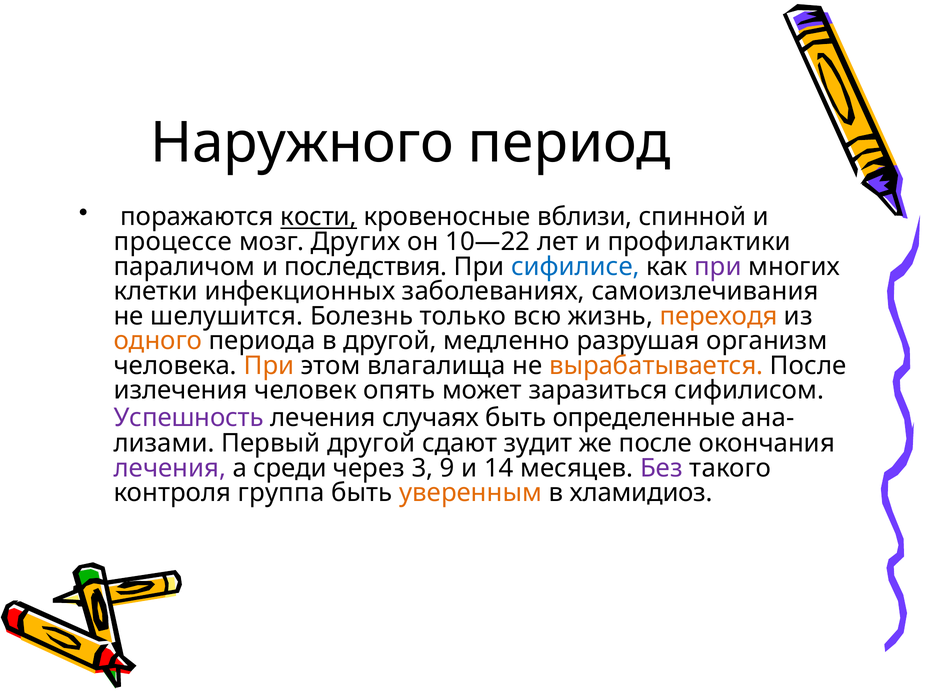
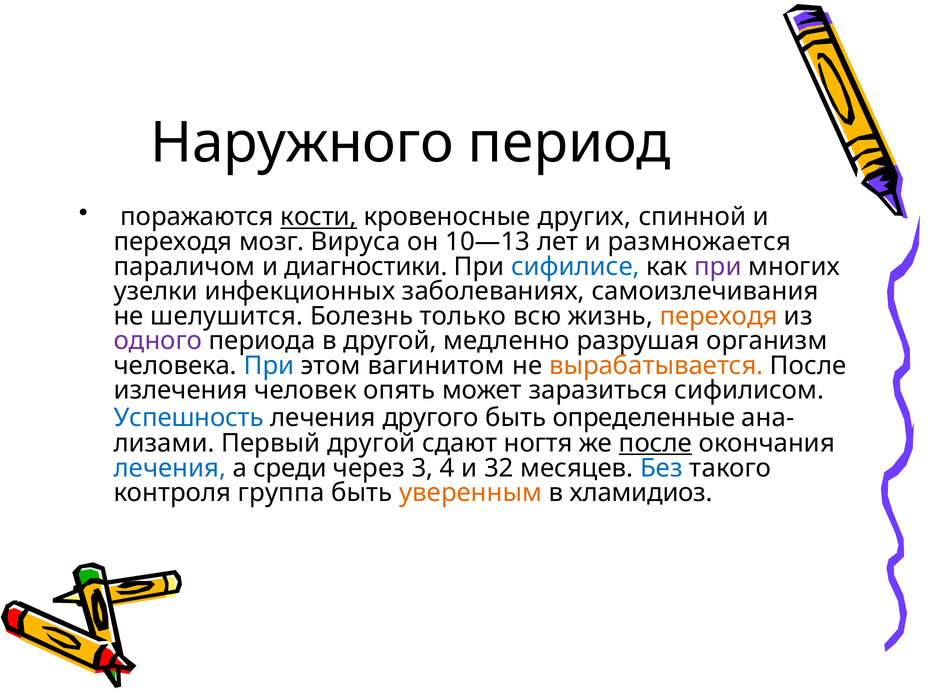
вблизи: вблизи -> других (585, 217)
процессе: процессе -> переходя (173, 242)
Других: Других -> Вируса (356, 242)
10—22: 10—22 -> 10—13 (488, 242)
профилактики: профилактики -> размножается (699, 242)
последствия: последствия -> диагностики (366, 267)
клетки: клетки -> узелки (156, 291)
одного colour: orange -> purple (158, 341)
При colour: orange -> blue (269, 366)
влагалища: влагалища -> вагинитом (436, 366)
Успешность colour: purple -> blue (189, 418)
случаях: случаях -> другого (431, 418)
зудит: зудит -> ногтя (538, 443)
после underline: none -> present (656, 443)
лечения colour: purple -> blue (170, 468)
9: 9 -> 4 (447, 468)
14: 14 -> 32 (499, 468)
Без colour: purple -> blue (661, 468)
